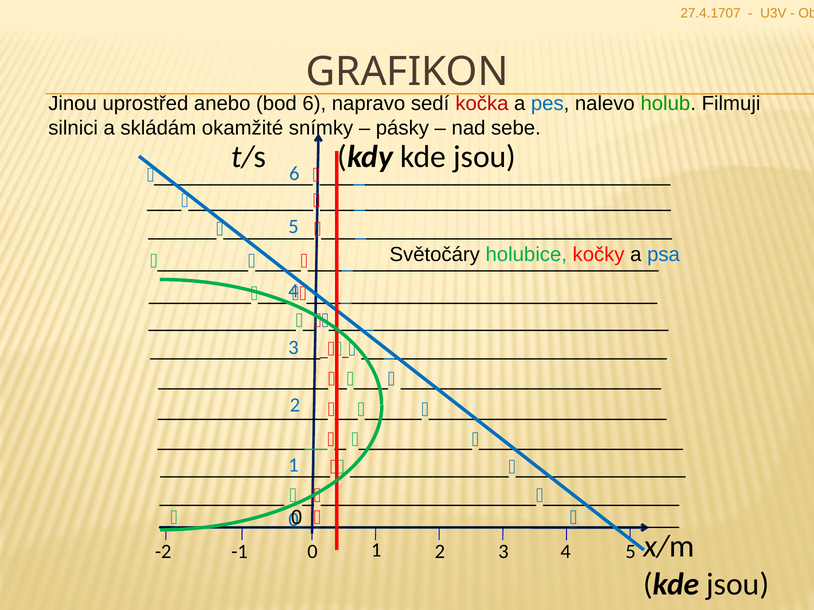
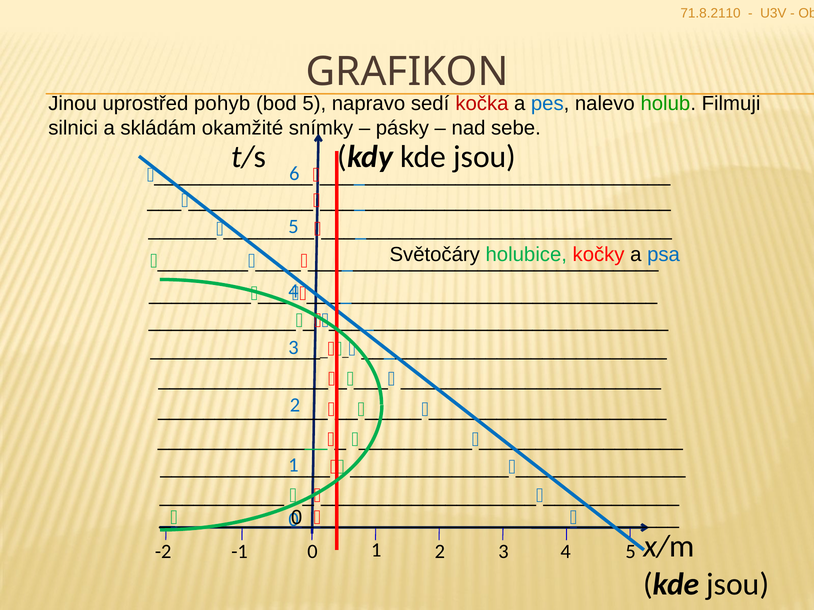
27.4.1707: 27.4.1707 -> 71.8.2110 (711, 13)
anebo: anebo -> pohyb (222, 104)
bod 6: 6 -> 5 (314, 104)
